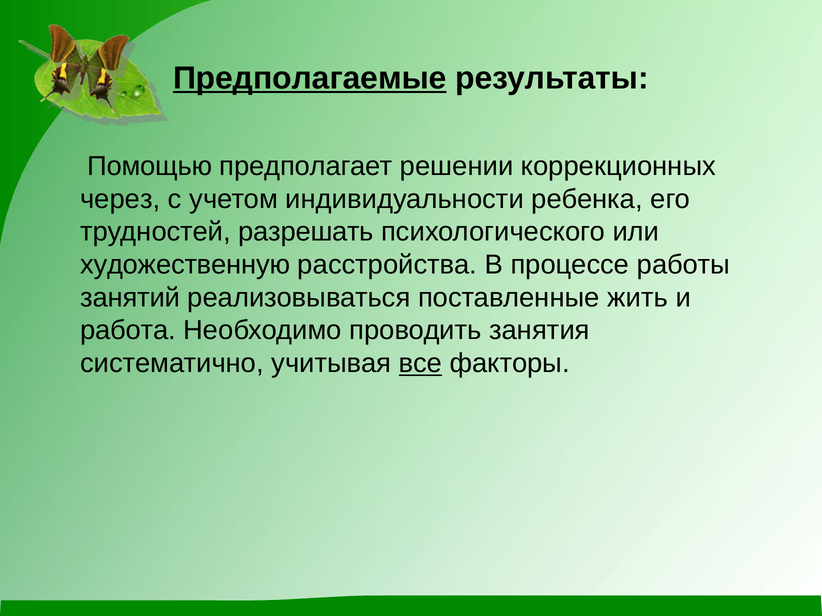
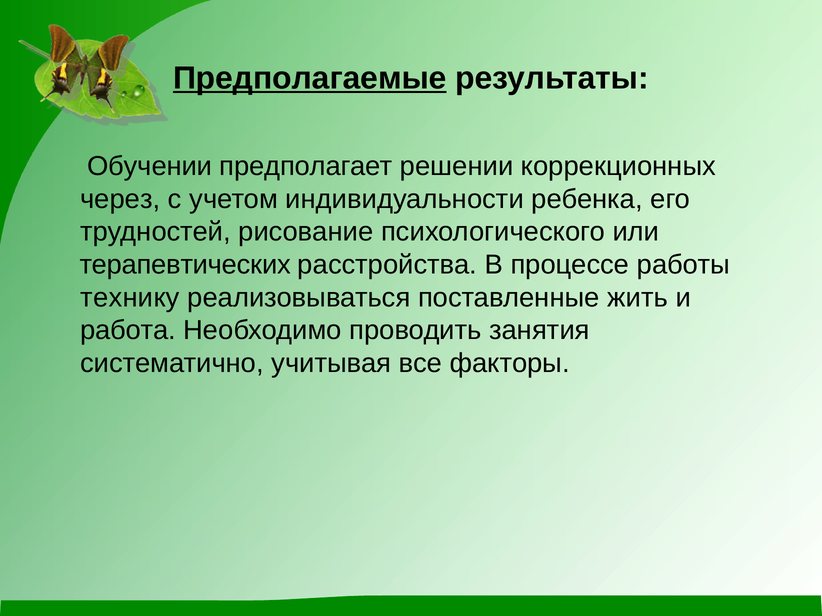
Помощью: Помощью -> Обучении (150, 166)
разрешать: разрешать -> рисование (306, 232)
художественную: художественную -> терапевтических (185, 265)
занятий: занятий -> технику (130, 298)
все underline: present -> none (421, 364)
